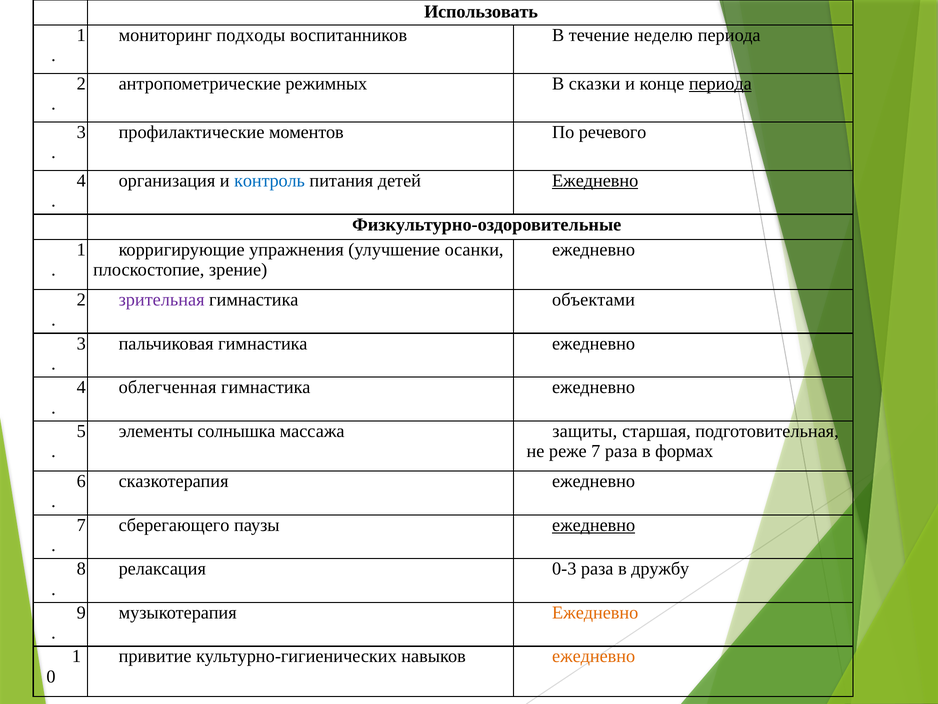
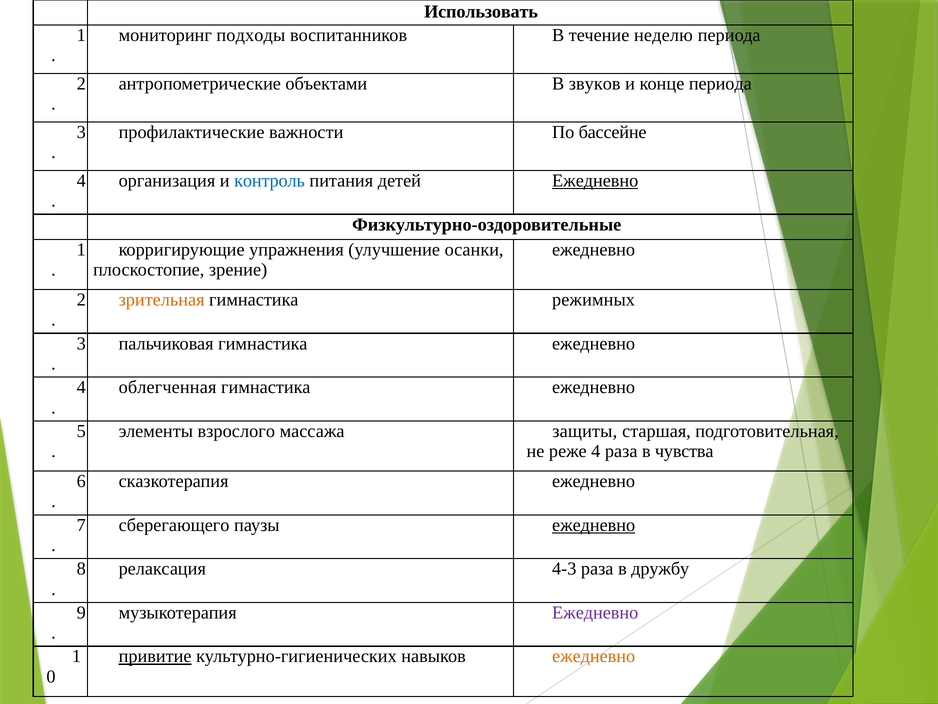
режимных: режимных -> объектами (326, 84)
сказки: сказки -> звуков (595, 84)
периода underline: present -> none (720, 84)
моментов: моментов -> важности (306, 132)
речевого: речевого -> бассейне (613, 132)
зрительная colour: purple -> orange (162, 300)
объектами: объектами -> режимных (594, 300)
солнышка: солнышка -> взрослого (236, 431)
реже 7: 7 -> 4 (596, 451)
формах: формах -> чувства (684, 451)
0-3: 0-3 -> 4-3 (564, 568)
Ежедневно colour: orange -> purple (595, 612)
привитие underline: none -> present (155, 656)
